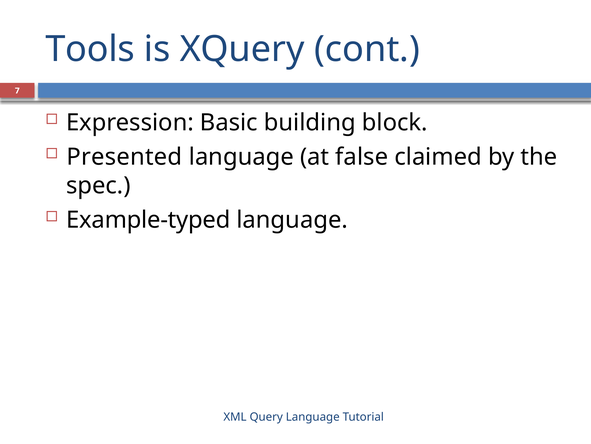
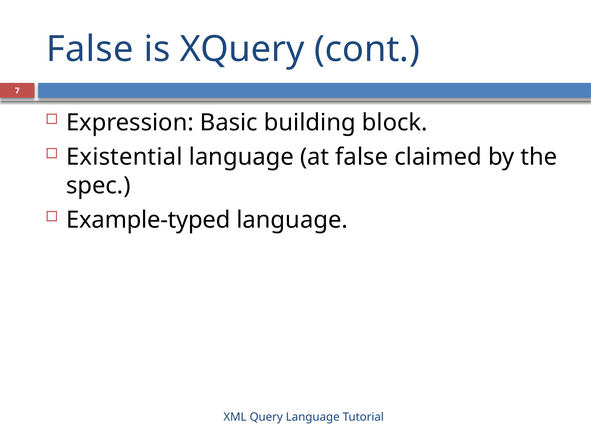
Tools: Tools -> False (90, 49)
Presented: Presented -> Existential (124, 157)
